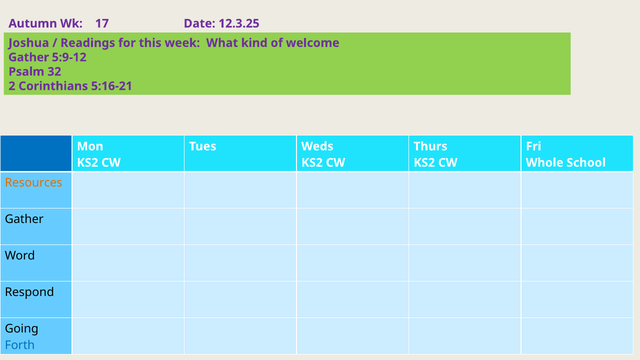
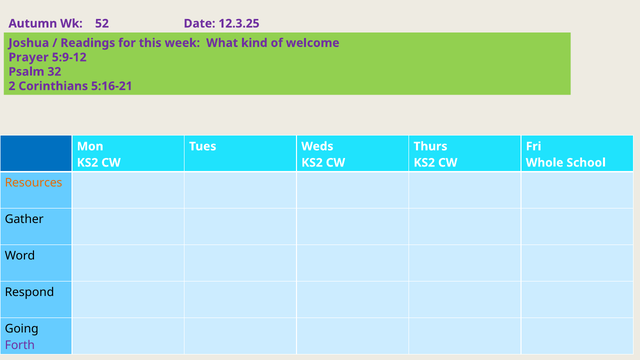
17: 17 -> 52 (102, 24)
Gather: Gather -> Prayer (29, 57)
Forth colour: blue -> purple (20, 345)
